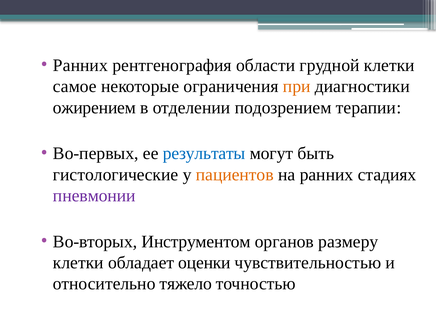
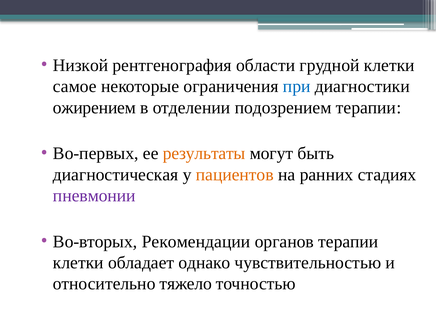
Ранних: Ранних -> Низкой (81, 65)
при colour: orange -> blue (297, 87)
результаты colour: blue -> orange (204, 153)
гистологические: гистологические -> диагностическая (116, 175)
Инструментом: Инструментом -> Рекомендации (196, 242)
органов размеру: размеру -> терапии (348, 242)
оценки: оценки -> однако (204, 263)
